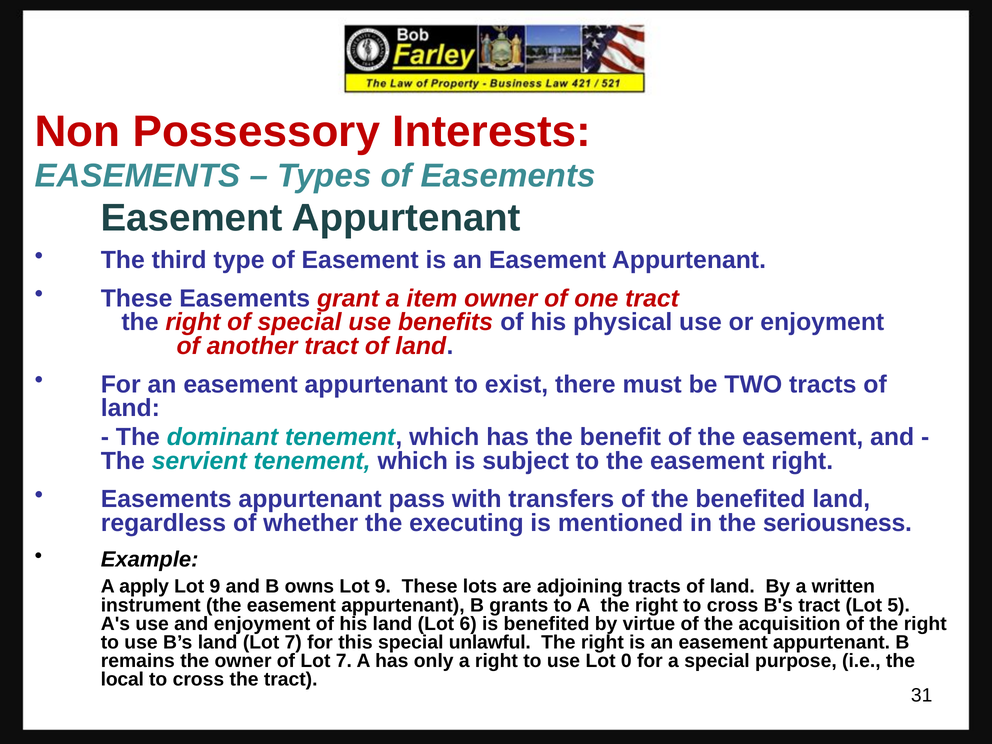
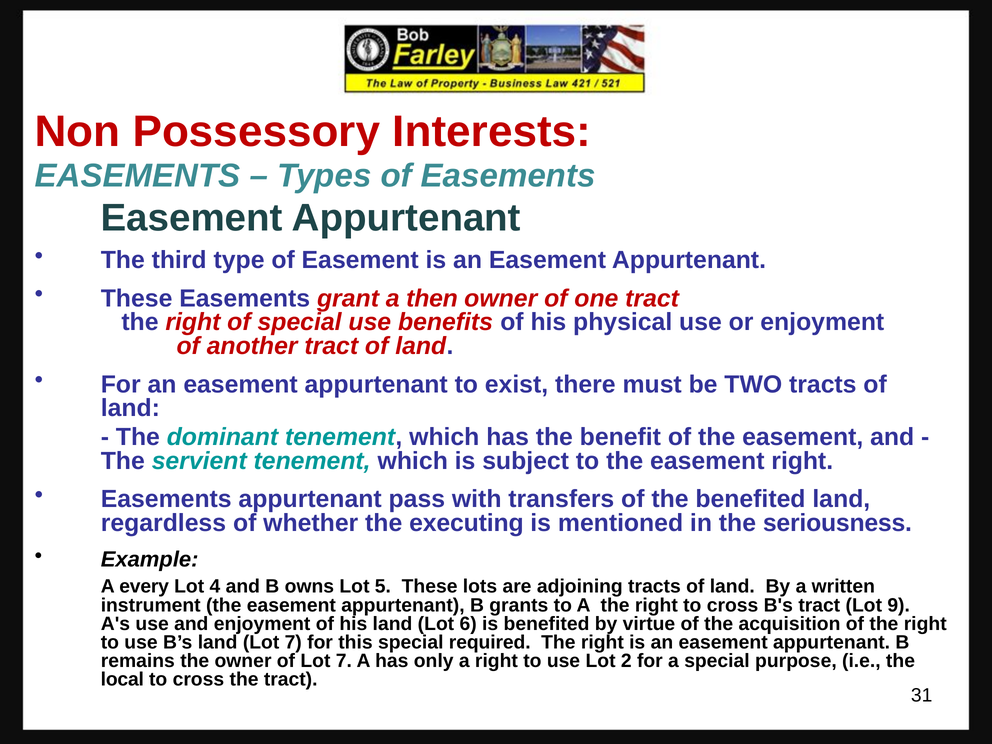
item: item -> then (432, 298)
apply: apply -> every (144, 586)
9: 9 -> 4 (215, 586)
owns Lot 9: 9 -> 5 (383, 586)
5: 5 -> 9 (899, 605)
unlawful: unlawful -> required (490, 642)
0: 0 -> 2 (626, 661)
